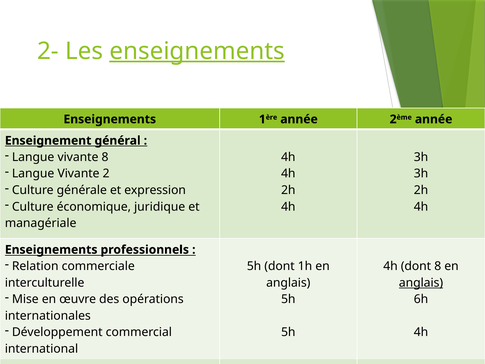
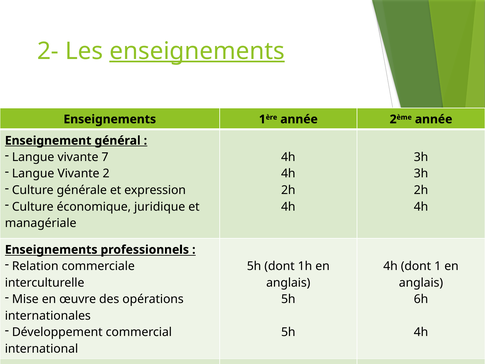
vivante 8: 8 -> 7 (105, 157)
dont 8: 8 -> 1 (438, 266)
anglais underline: present -> none (421, 283)
